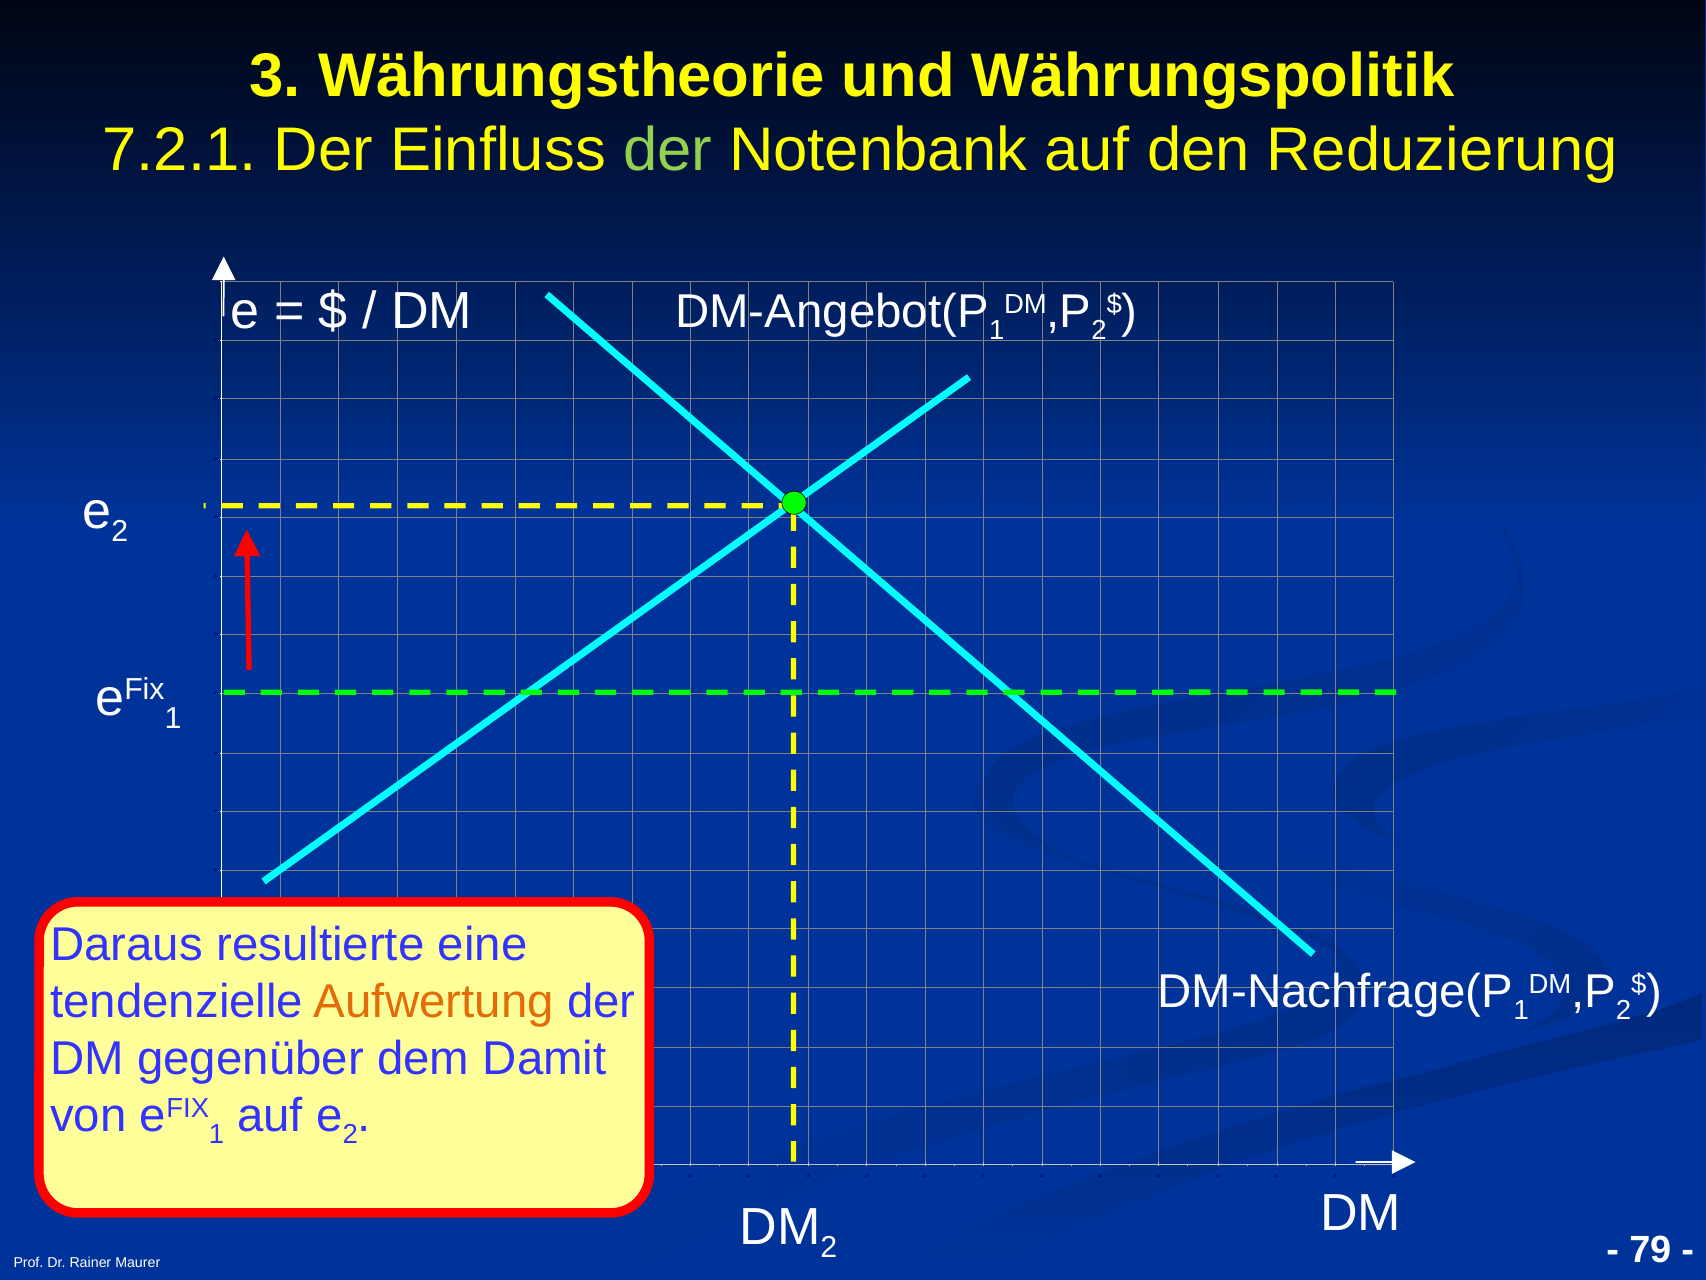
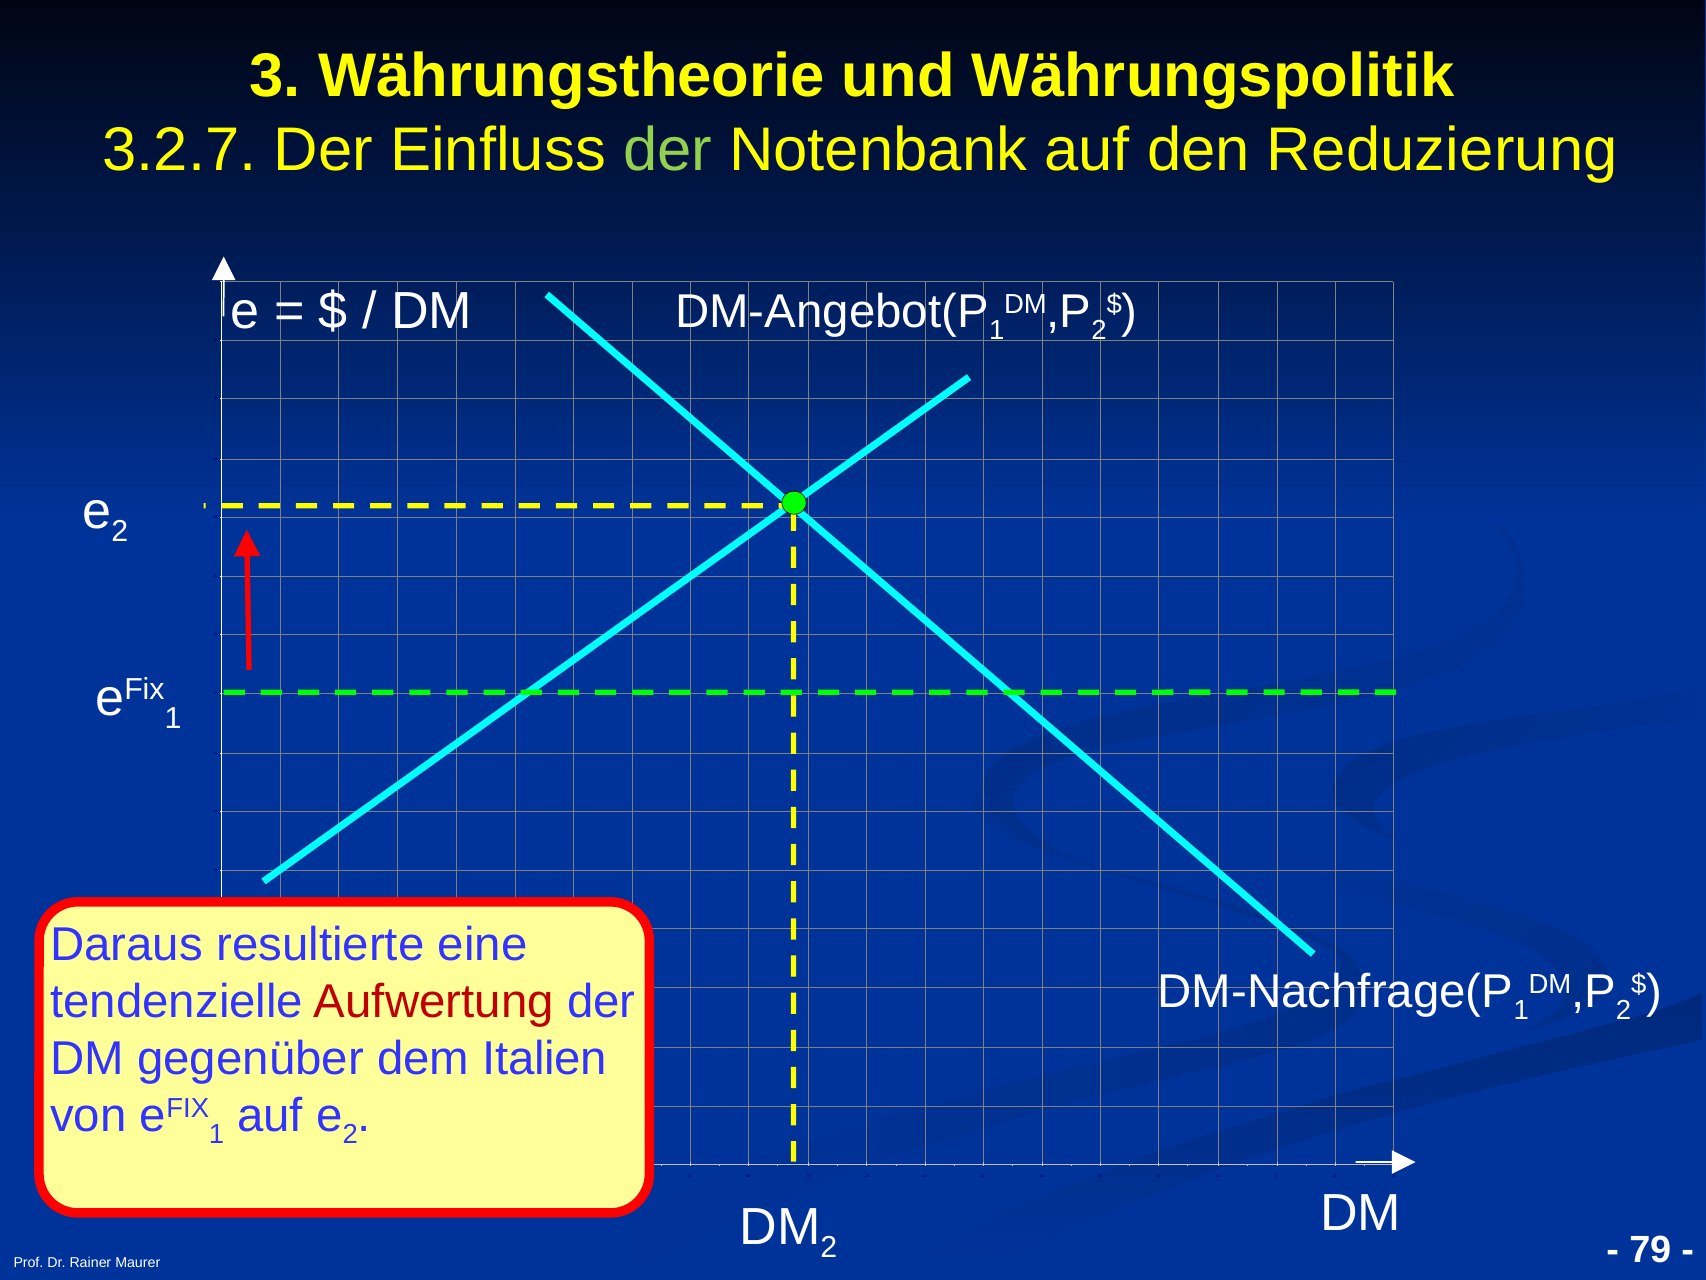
7.2.1: 7.2.1 -> 3.2.7 (179, 150)
Aufwertung colour: orange -> red (434, 1002)
Damit: Damit -> Italien (545, 1058)
